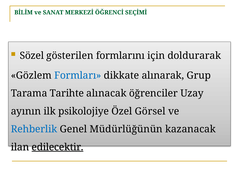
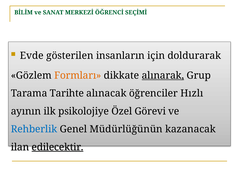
Sözel: Sözel -> Evde (32, 56)
formlarını: formlarını -> insanların (120, 56)
Formları colour: blue -> orange (78, 76)
alınarak underline: none -> present (163, 76)
Uzay: Uzay -> Hızlı (192, 94)
Görsel: Görsel -> Görevi (150, 111)
